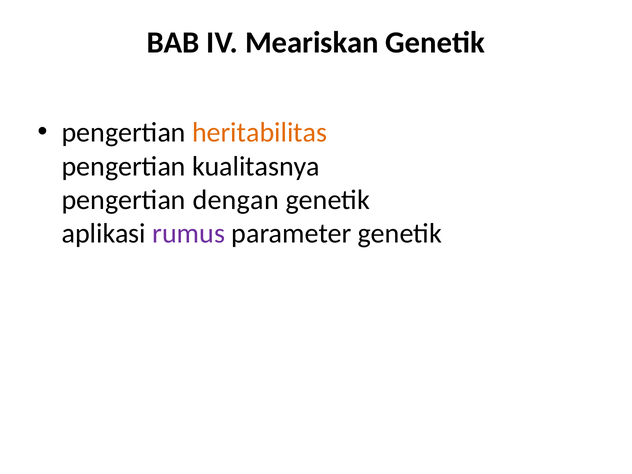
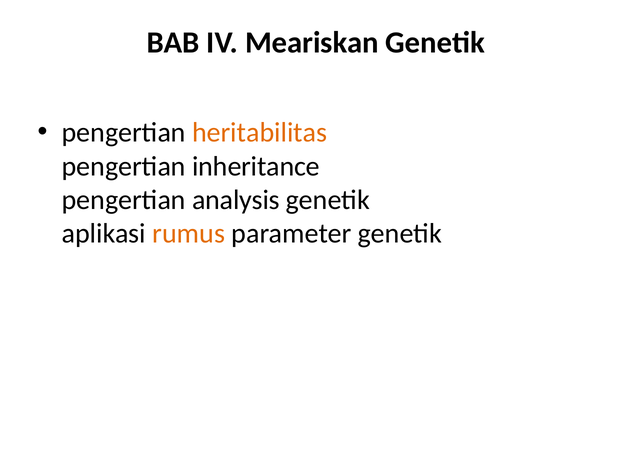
kualitasnya: kualitasnya -> inheritance (256, 166)
dengan: dengan -> analysis (236, 200)
rumus colour: purple -> orange (189, 234)
